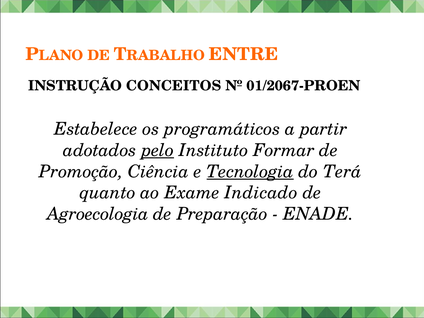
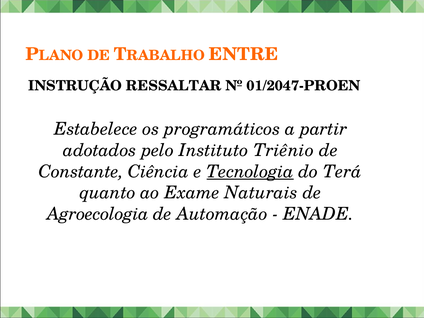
CONCEITOS: CONCEITOS -> RESSALTAR (174, 86)
01/2067-PROEN: 01/2067-PROEN -> 01/2047-PROEN (303, 86)
pelo underline: present -> none (158, 150)
Formar: Formar -> Triênio (284, 150)
Promoção: Promoção -> Constante (81, 172)
Indicado: Indicado -> Naturais (261, 193)
Preparação: Preparação -> Automação (222, 214)
